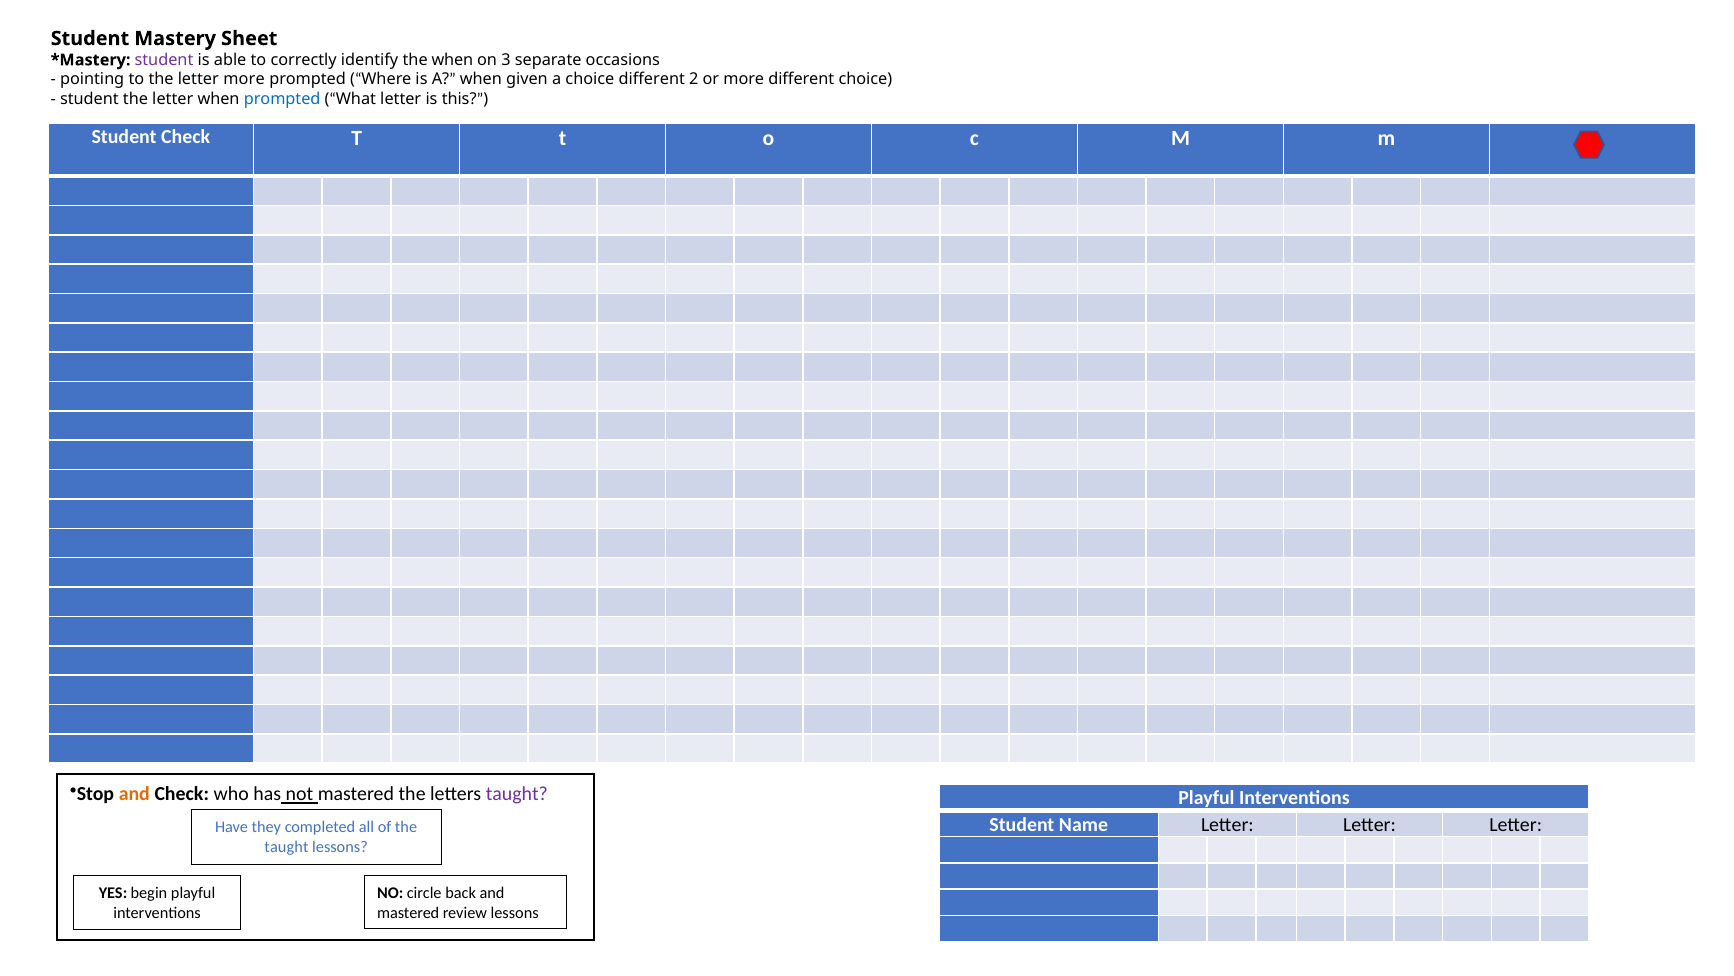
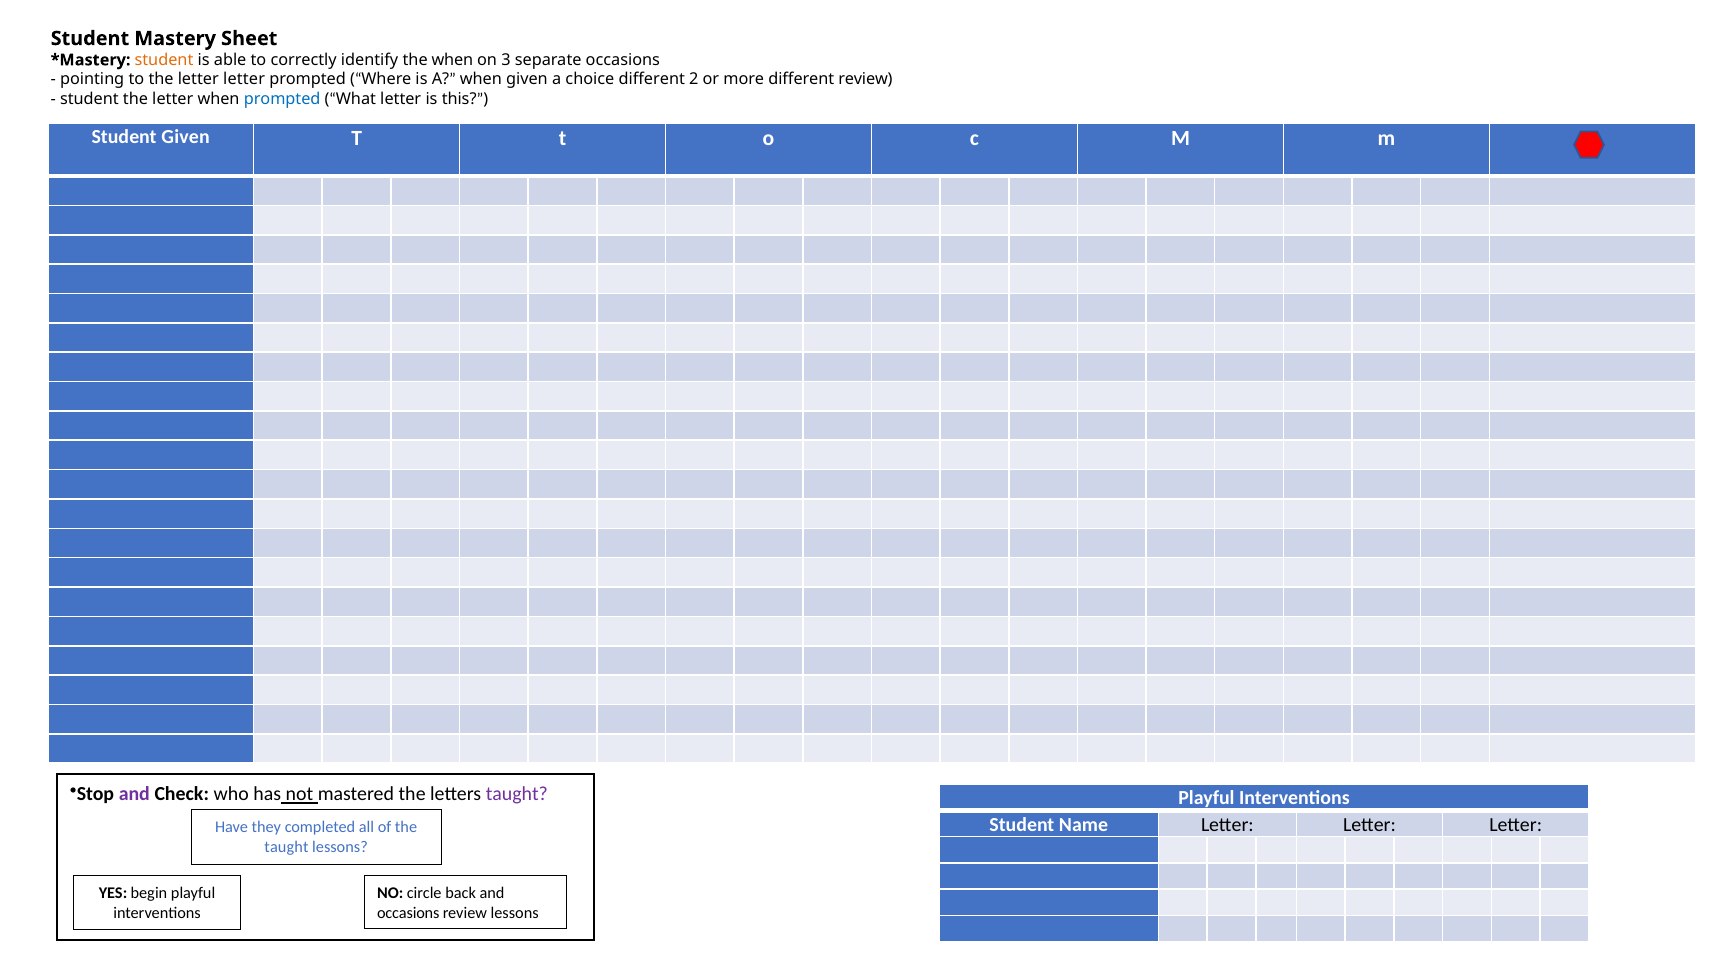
student colour: purple -> orange (164, 60)
the letter more: more -> letter (244, 80)
different choice: choice -> review (865, 80)
Student Check: Check -> Given (186, 137)
and colour: orange -> purple (134, 793)
mastered: mastered -> occasions (408, 912)
